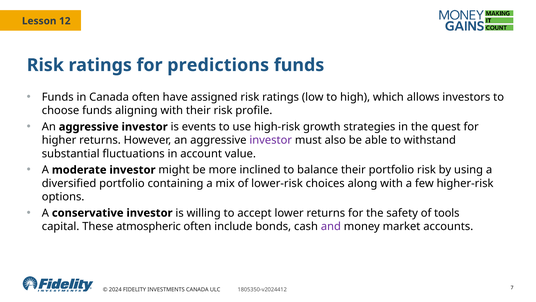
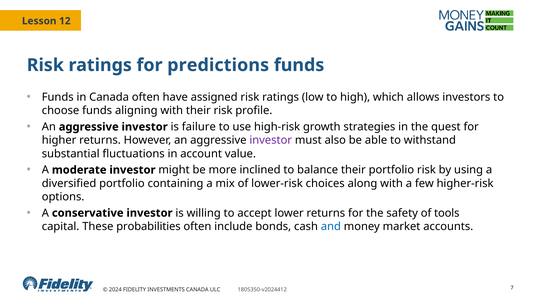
events: events -> failure (199, 127)
atmospheric: atmospheric -> probabilities (148, 226)
and colour: purple -> blue (331, 226)
